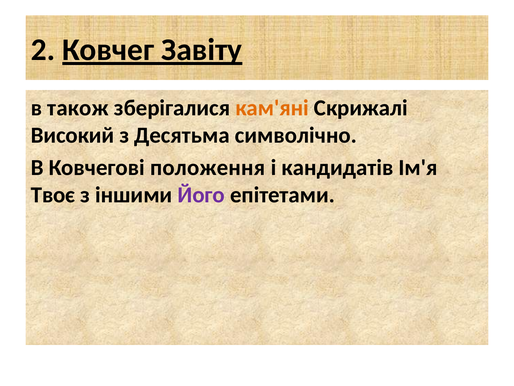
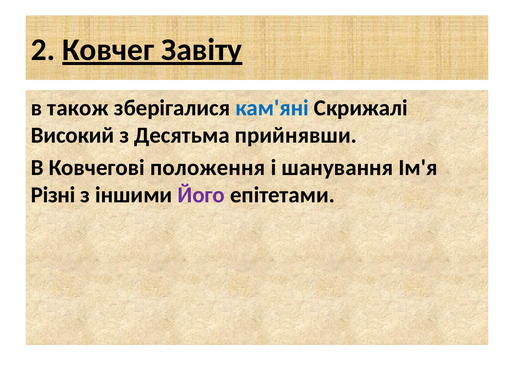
кам'яні colour: orange -> blue (272, 108)
символічно: символічно -> прийнявши (296, 135)
кандидатів: кандидатів -> шанування (337, 167)
Твоє: Твоє -> Різні (53, 195)
